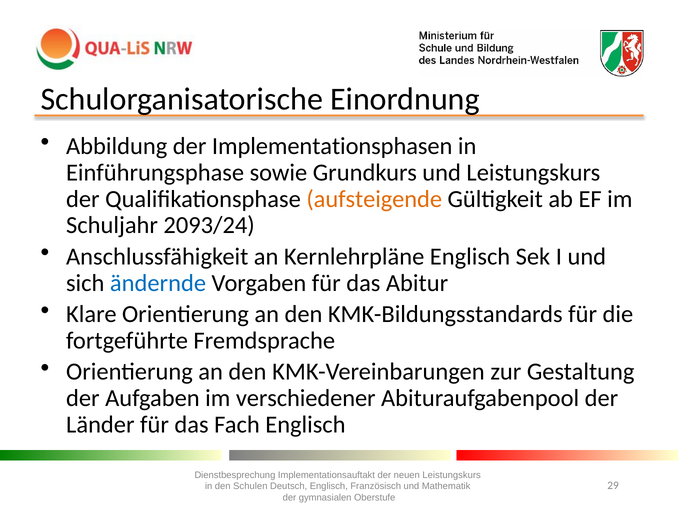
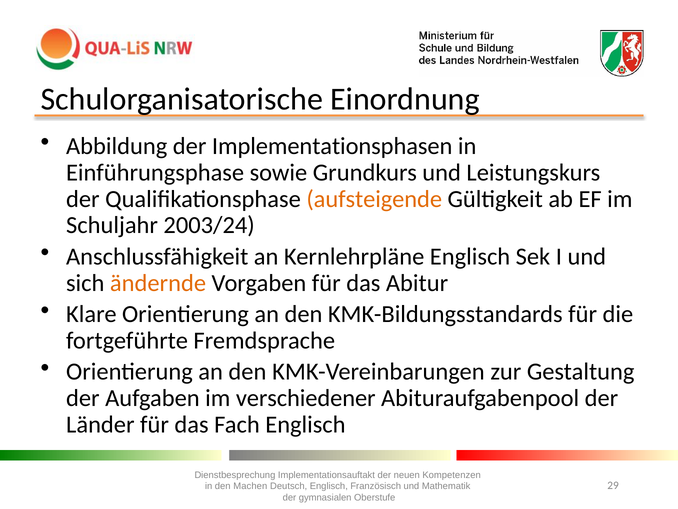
2093/24: 2093/24 -> 2003/24 (209, 225)
ändernde colour: blue -> orange (158, 283)
neuen Leistungskurs: Leistungskurs -> Kompetenzen (452, 475)
Schulen: Schulen -> Machen (250, 486)
